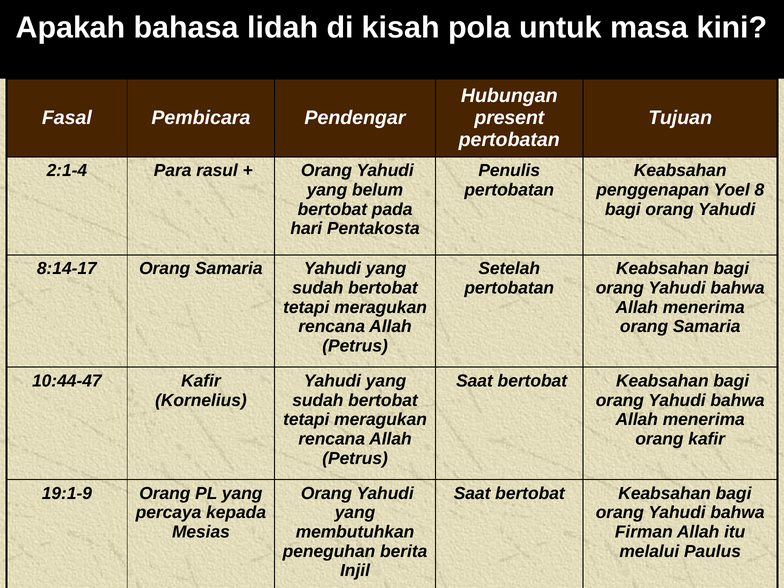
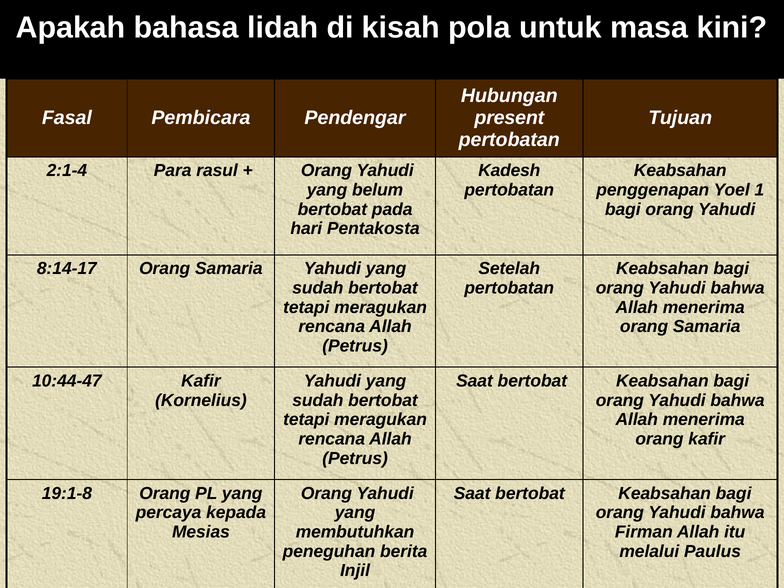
Penulis: Penulis -> Kadesh (509, 171)
8: 8 -> 1 (759, 190)
19:1-9: 19:1-9 -> 19:1-8 (67, 493)
